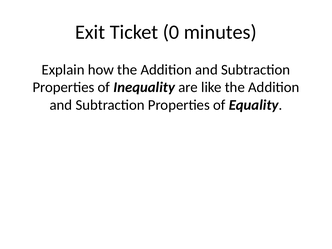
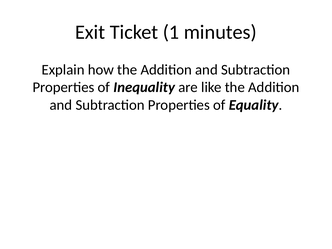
0: 0 -> 1 (171, 32)
